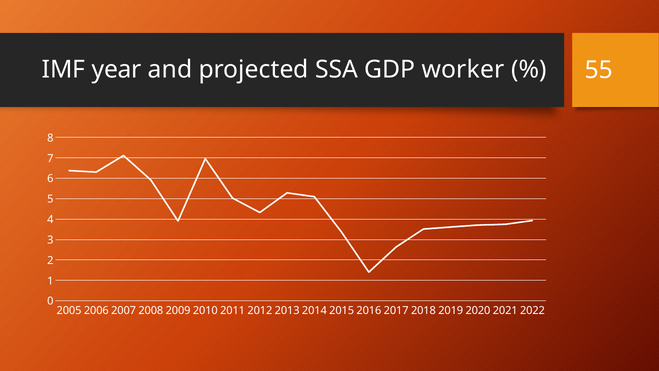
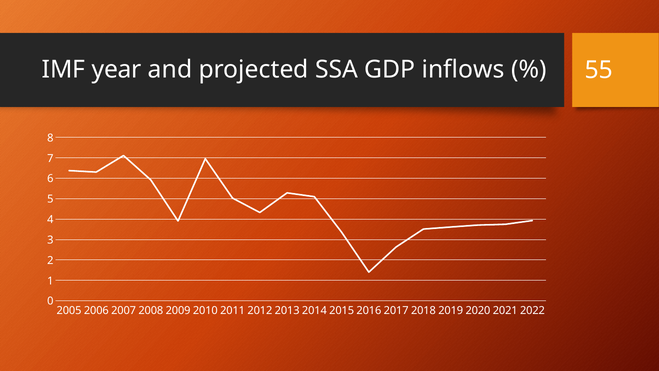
worker: worker -> inflows (463, 70)
